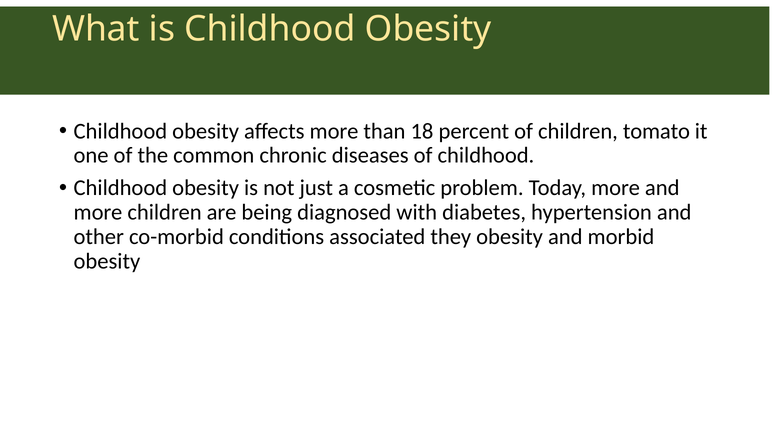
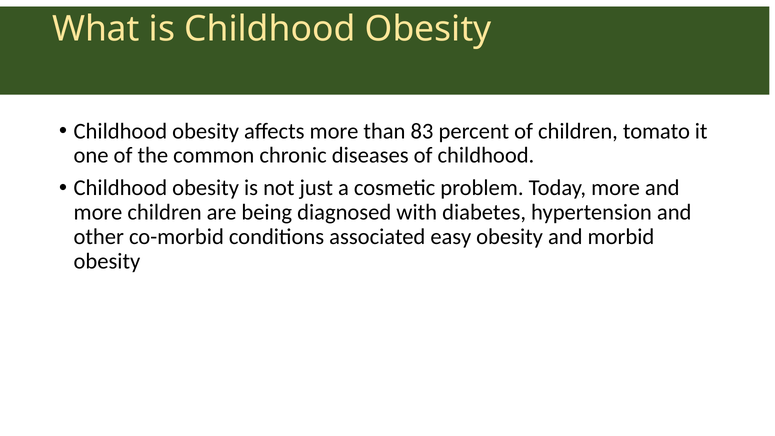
18: 18 -> 83 (422, 131)
they: they -> easy (451, 237)
